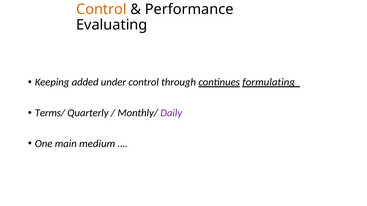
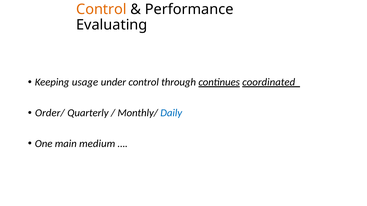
added: added -> usage (85, 82)
formulating: formulating -> coordinated (269, 82)
Terms/: Terms/ -> Order/ (50, 113)
Daily colour: purple -> blue (171, 113)
